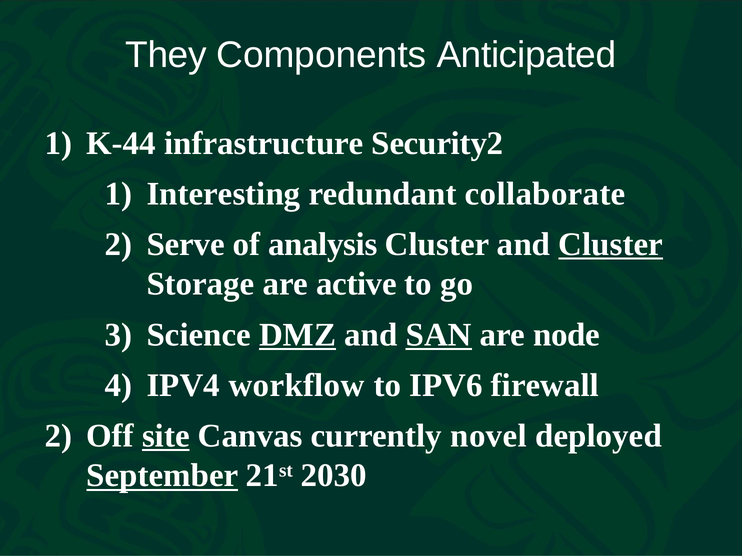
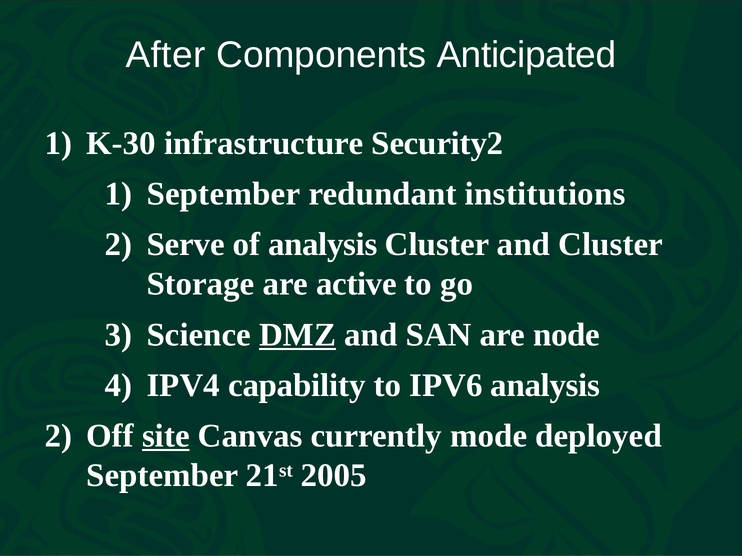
They: They -> After (166, 55)
K-44: K-44 -> K-30 (121, 143)
Interesting: Interesting -> September (223, 194)
collaborate: collaborate -> institutions (545, 194)
Cluster underline: present -> none (611, 245)
SAN underline: present -> none (439, 335)
workflow: workflow -> capability (297, 386)
IPV6 firewall: firewall -> analysis (545, 386)
novel: novel -> mode (489, 436)
September underline: present -> none (162, 476)
2030: 2030 -> 2005 (334, 476)
